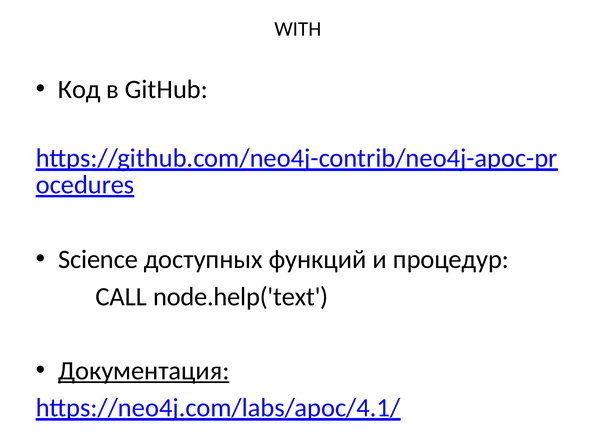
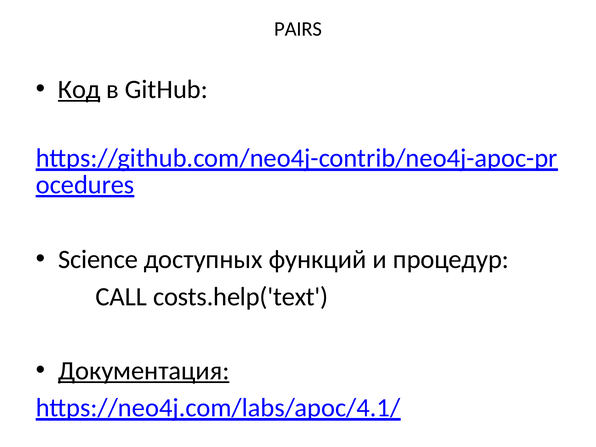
WITH: WITH -> PAIRS (298, 29)
Код underline: none -> present (79, 89)
node.help('text: node.help('text -> costs.help('text (241, 297)
